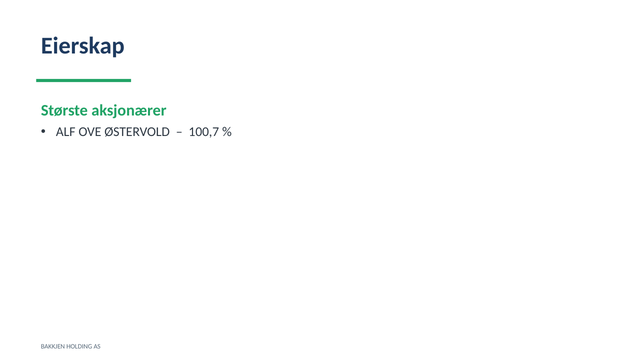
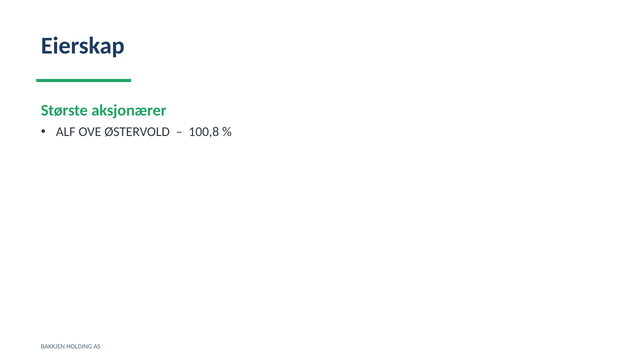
100,7: 100,7 -> 100,8 (204, 132)
